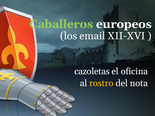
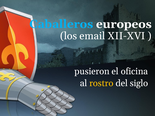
Caballeros colour: light green -> light blue (61, 24)
cazoletas: cazoletas -> pusieron (92, 72)
nota: nota -> siglo (139, 83)
